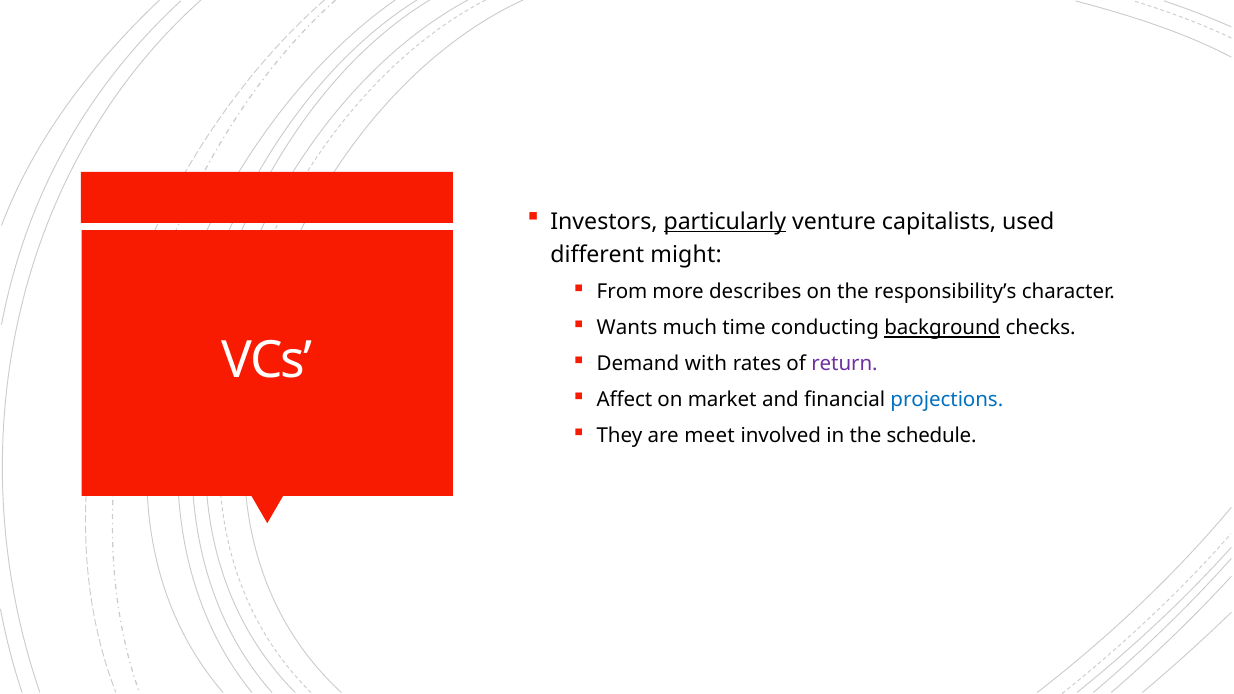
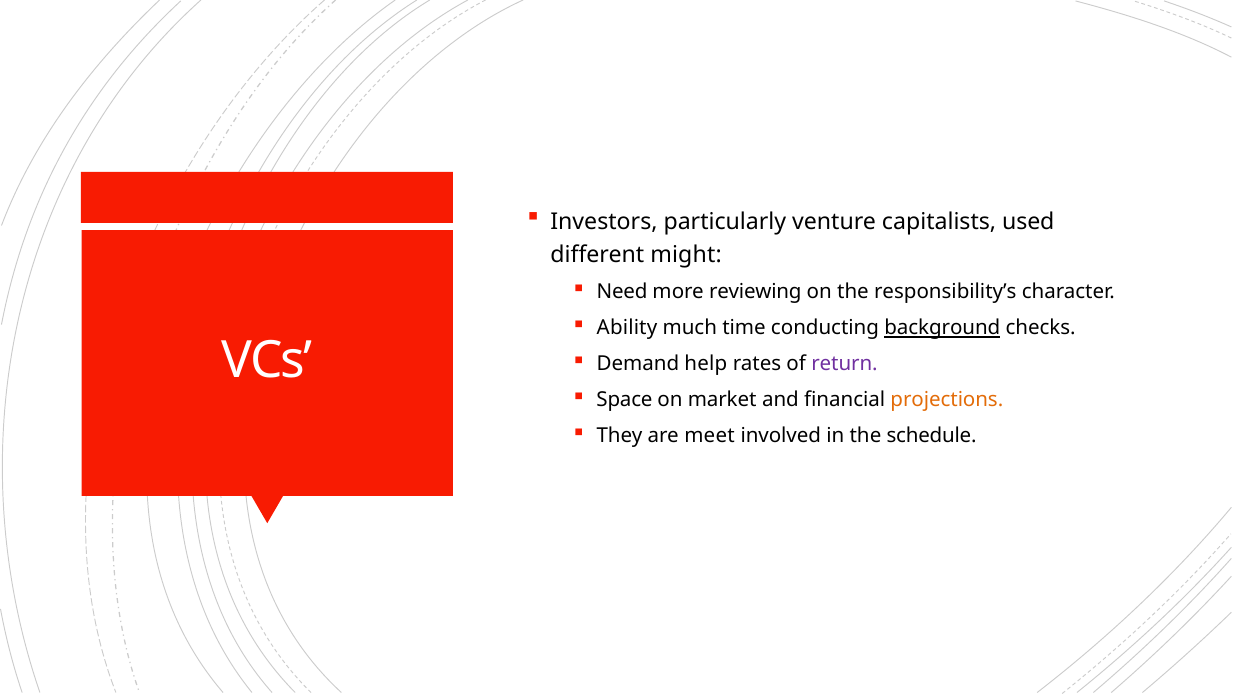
particularly underline: present -> none (725, 222)
From: From -> Need (622, 292)
describes: describes -> reviewing (755, 292)
Wants: Wants -> Ability (627, 328)
with: with -> help (706, 364)
Affect: Affect -> Space (624, 400)
projections colour: blue -> orange (947, 400)
